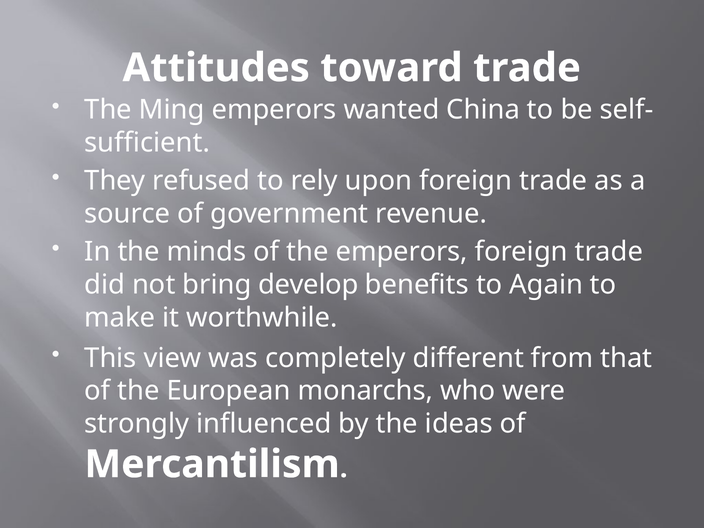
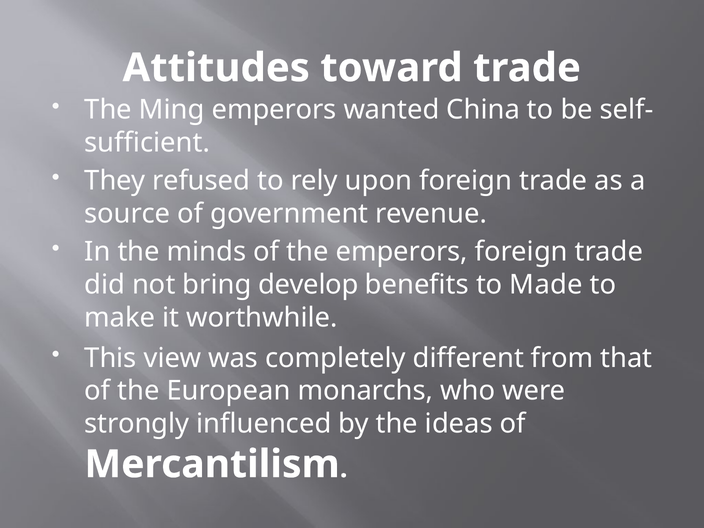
Again: Again -> Made (546, 285)
